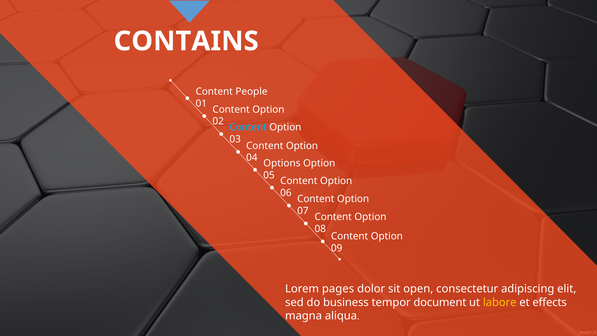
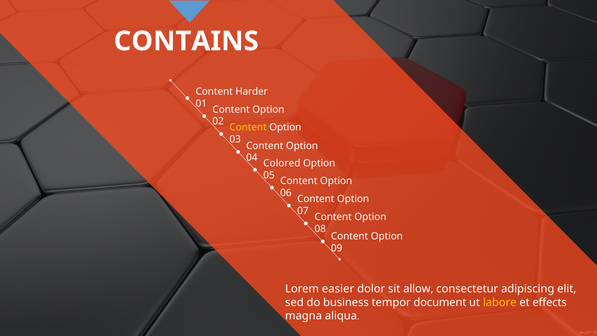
People: People -> Harder (252, 92)
Content colour: light blue -> yellow (248, 127)
Options: Options -> Colored (282, 163)
pages: pages -> easier (338, 289)
open: open -> allow (418, 289)
